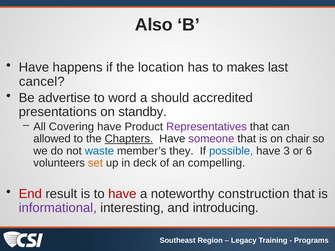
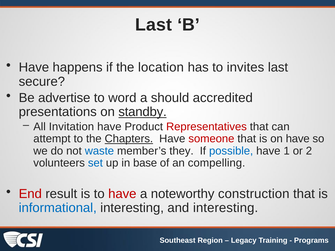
Also: Also -> Last (154, 25)
makes: makes -> invites (245, 67)
cancel: cancel -> secure (42, 82)
standby underline: none -> present (143, 112)
Covering: Covering -> Invitation (71, 127)
Representatives colour: purple -> red (206, 127)
allowed: allowed -> attempt (52, 139)
someone colour: purple -> red (211, 139)
on chair: chair -> have (298, 139)
3: 3 -> 1 (287, 151)
6: 6 -> 2 (309, 151)
set colour: orange -> blue (95, 163)
deck: deck -> base (145, 163)
informational colour: purple -> blue (58, 208)
and introducing: introducing -> interesting (226, 208)
